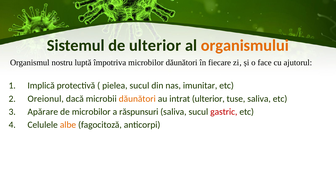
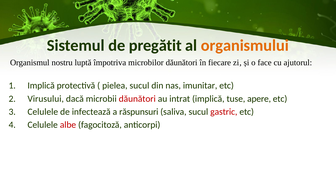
de ulterior: ulterior -> pregătit (155, 45)
Oreionul: Oreionul -> Virusului (46, 99)
dăunători colour: orange -> red (137, 99)
intrat ulterior: ulterior -> implică (208, 99)
tuse saliva: saliva -> apere (259, 99)
Apărare: Apărare -> Celulele (43, 112)
de microbilor: microbilor -> infectează (91, 112)
albe colour: orange -> red (68, 125)
